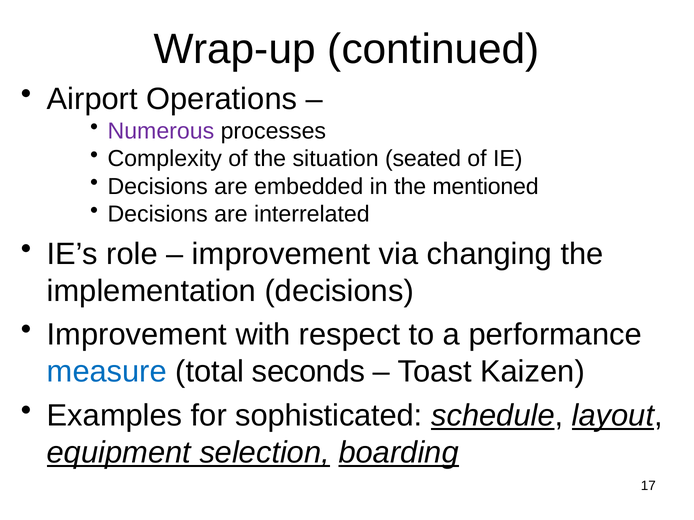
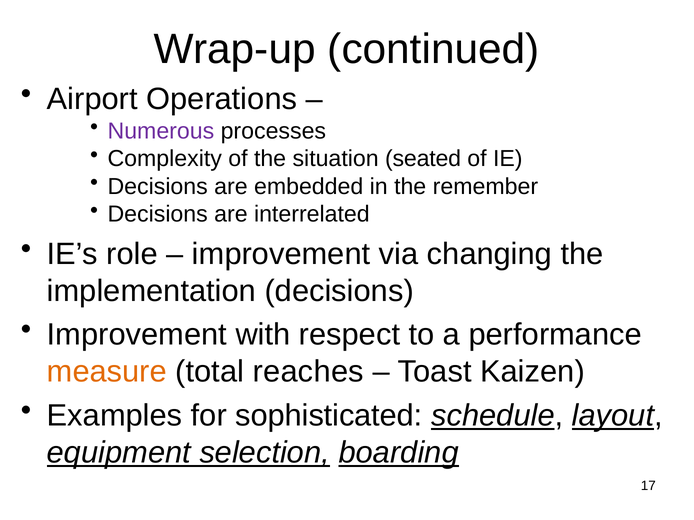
mentioned: mentioned -> remember (485, 187)
measure colour: blue -> orange (107, 372)
seconds: seconds -> reaches (308, 372)
